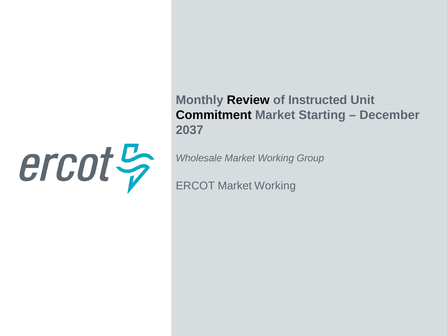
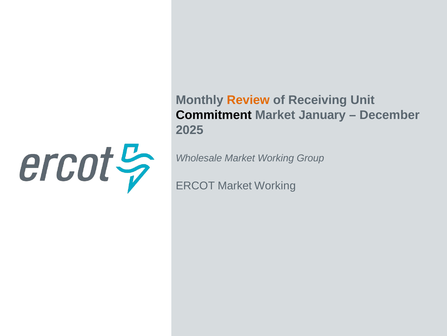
Review colour: black -> orange (248, 100)
Instructed: Instructed -> Receiving (318, 100)
Starting: Starting -> January (322, 115)
2037: 2037 -> 2025 (190, 130)
